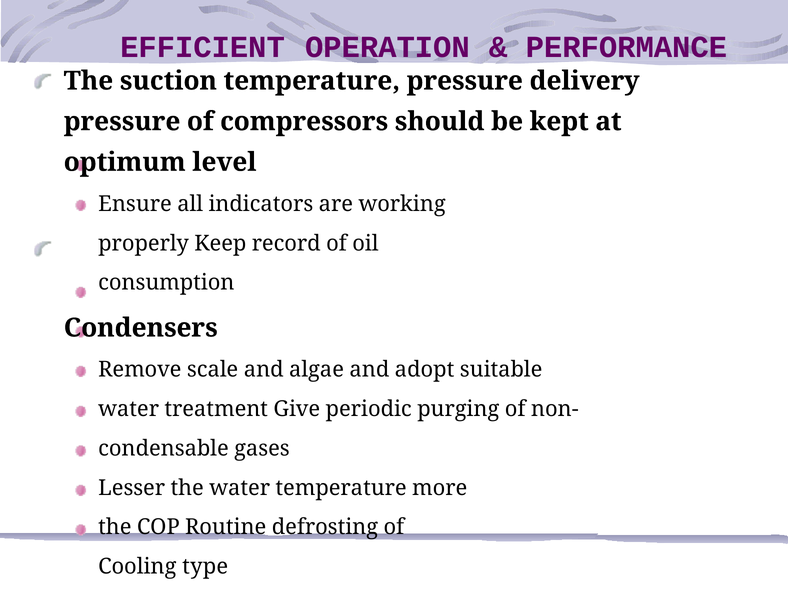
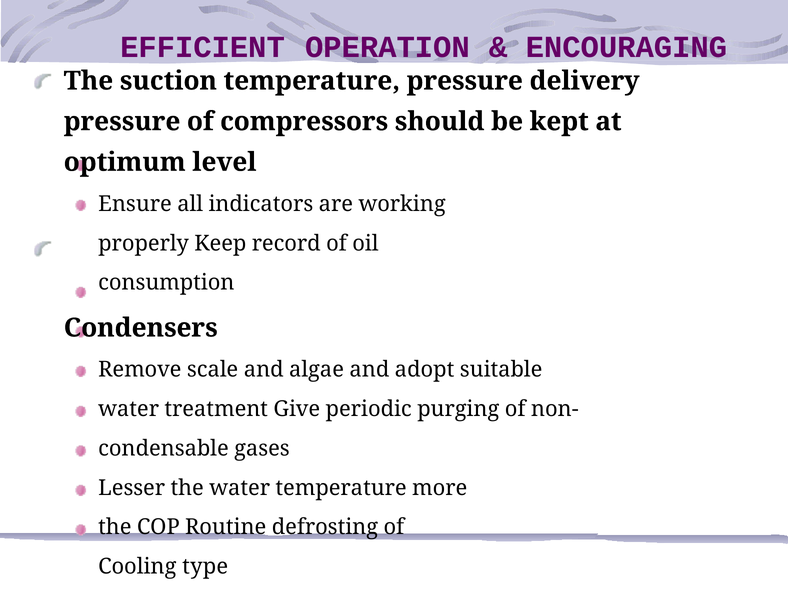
PERFORMANCE: PERFORMANCE -> ENCOURAGING (626, 47)
